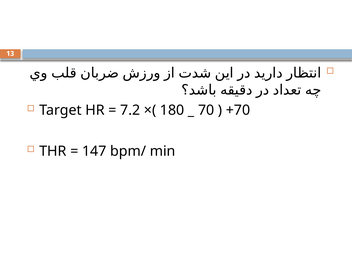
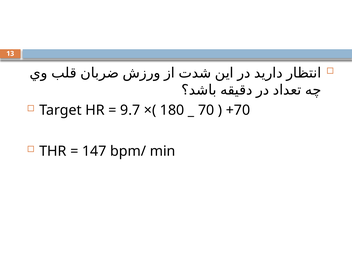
7.2: 7.2 -> 9.7 (130, 110)
